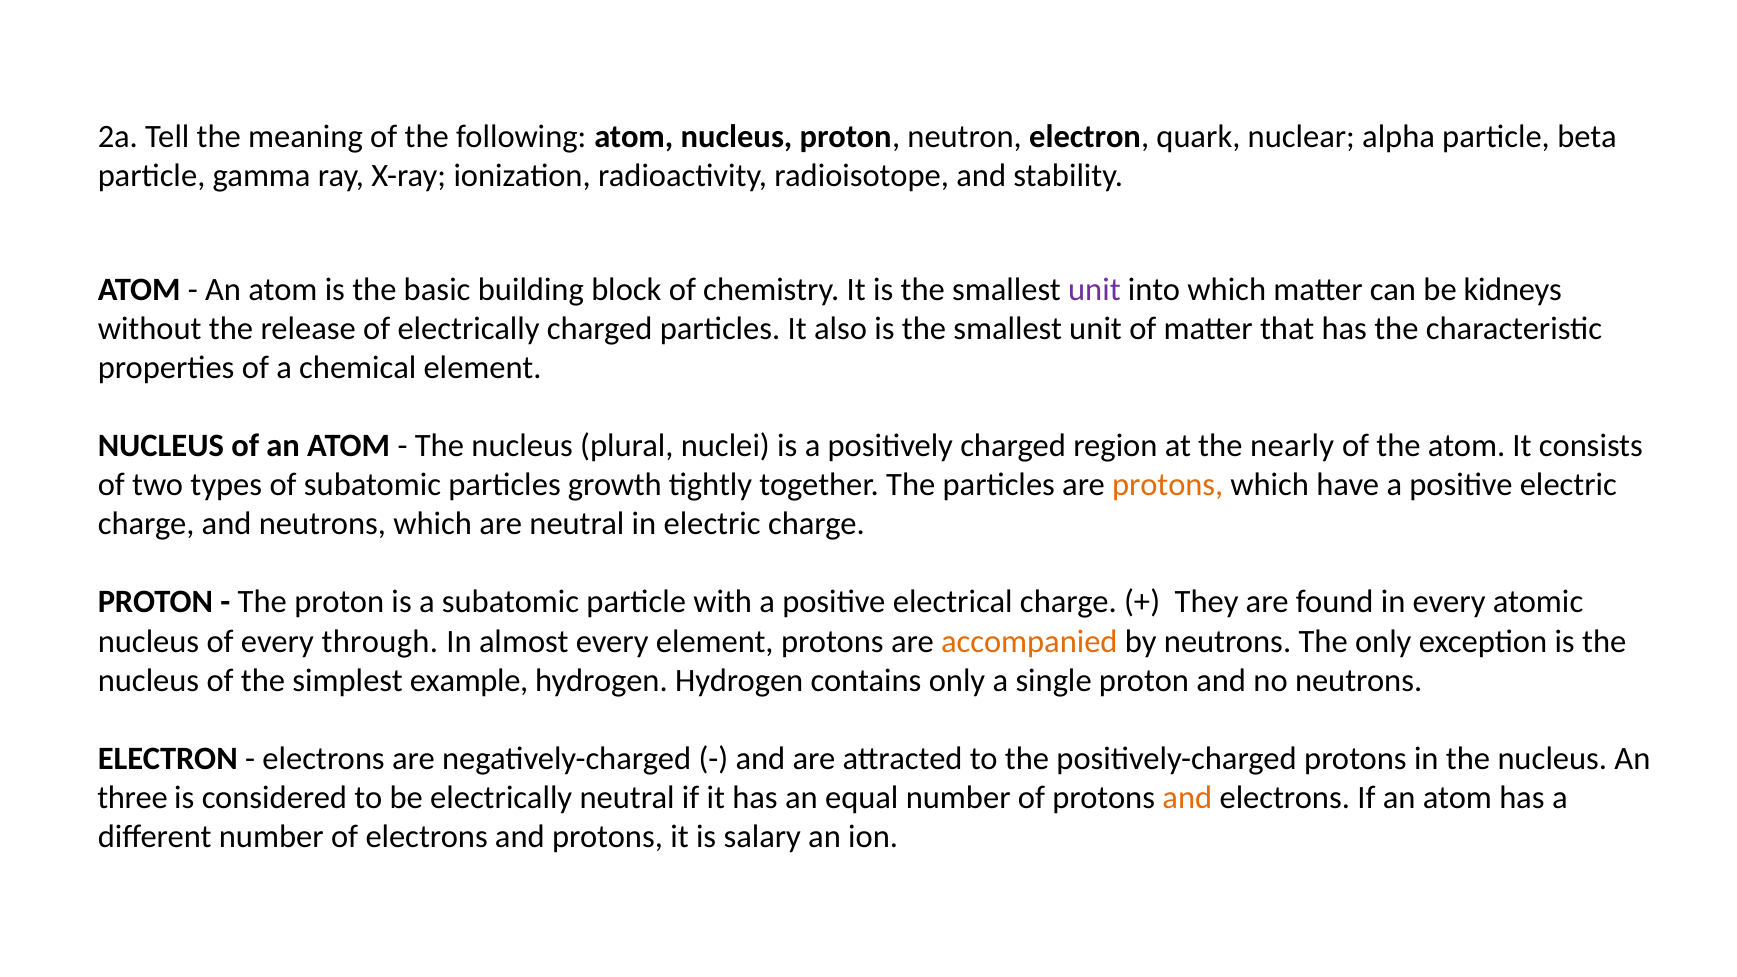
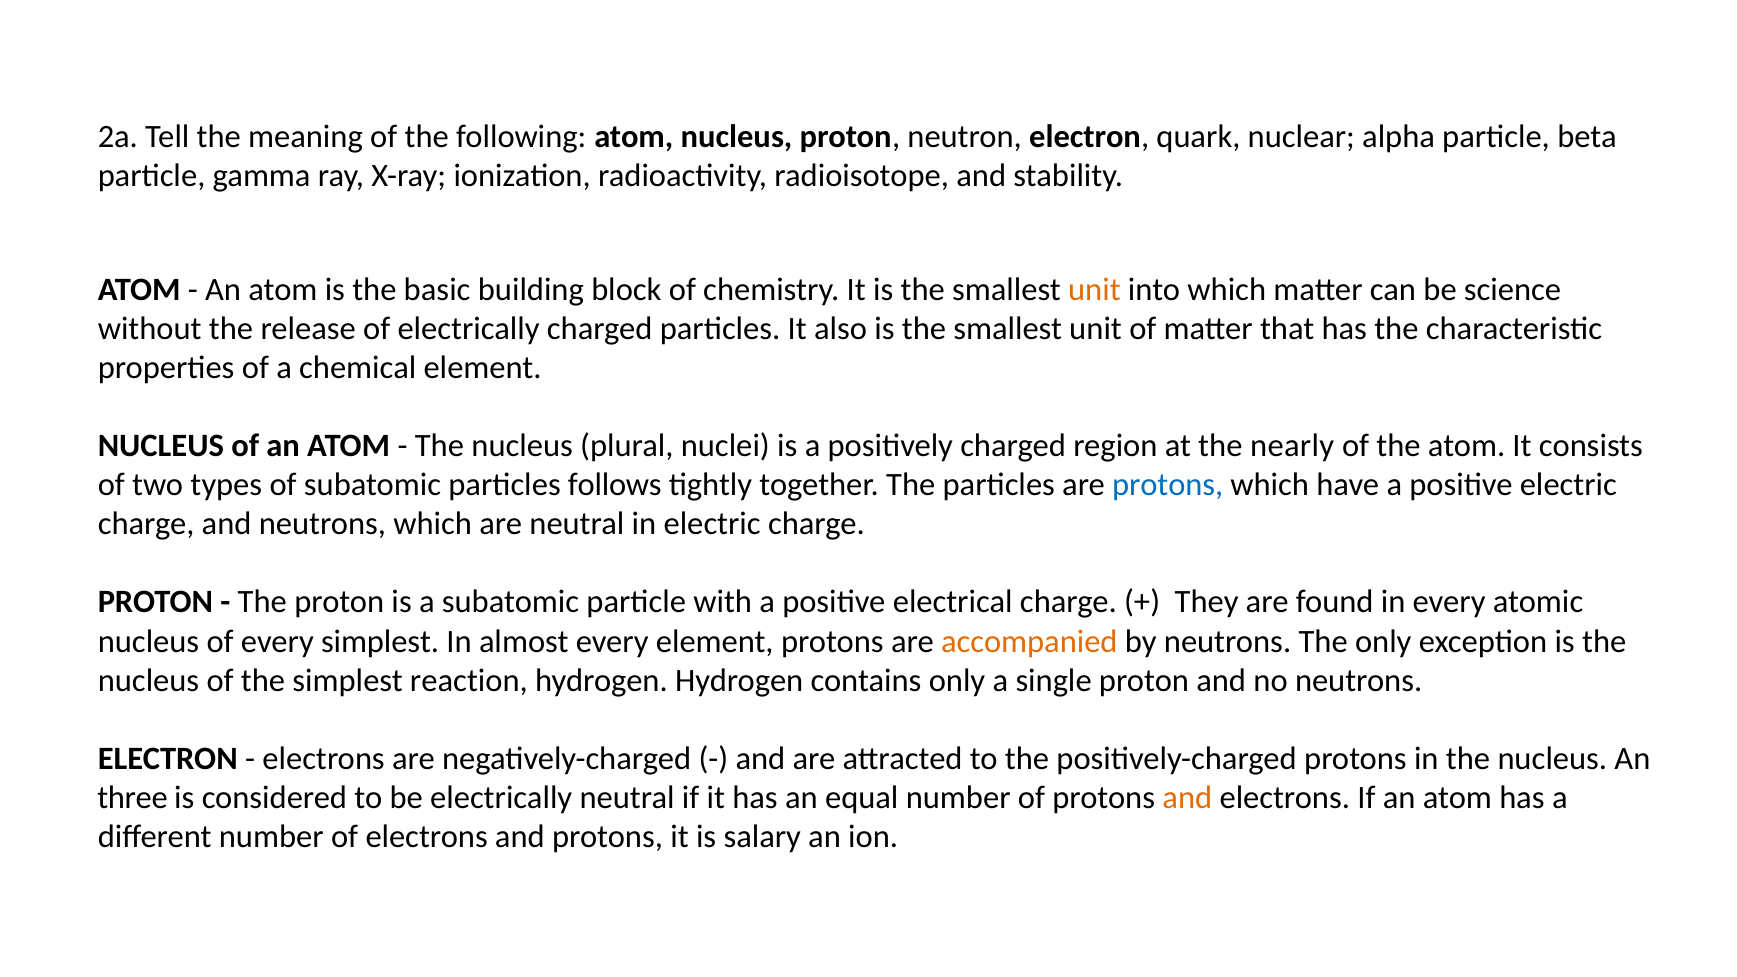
unit colour: purple -> orange (1094, 290)
kidneys: kidneys -> science (1513, 290)
growth: growth -> follows (615, 485)
protons colour: orange -> blue (1168, 485)
every through: through -> simplest (380, 641)
example: example -> reaction (469, 680)
